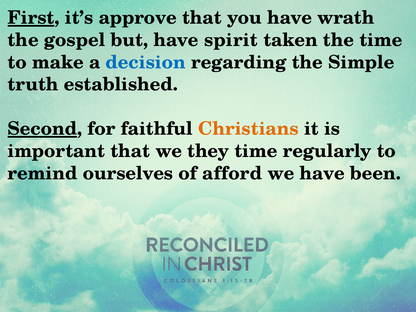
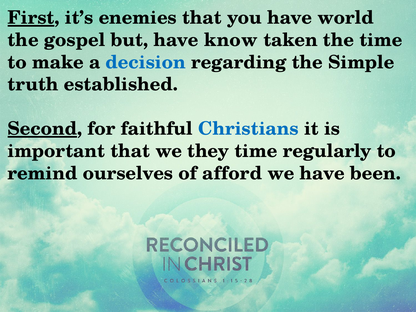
approve: approve -> enemies (138, 18)
wrath: wrath -> world (346, 18)
spirit: spirit -> know (231, 40)
Christians colour: orange -> blue (248, 129)
